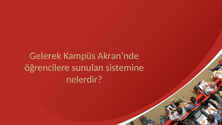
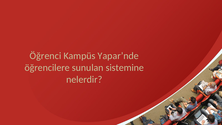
Gelerek: Gelerek -> Öğrenci (45, 56)
Akran’nde: Akran’nde -> Yapar’nde (118, 56)
